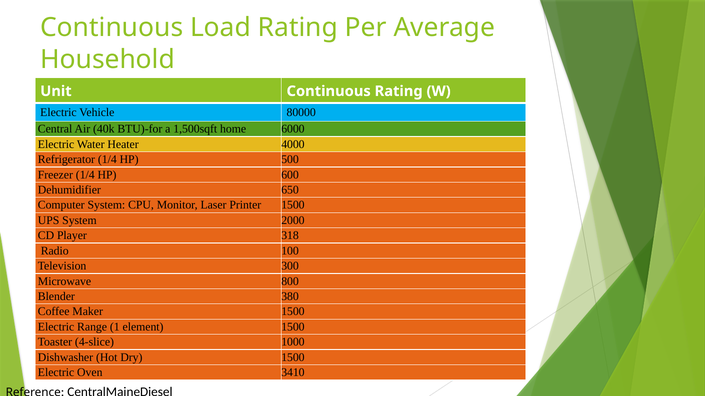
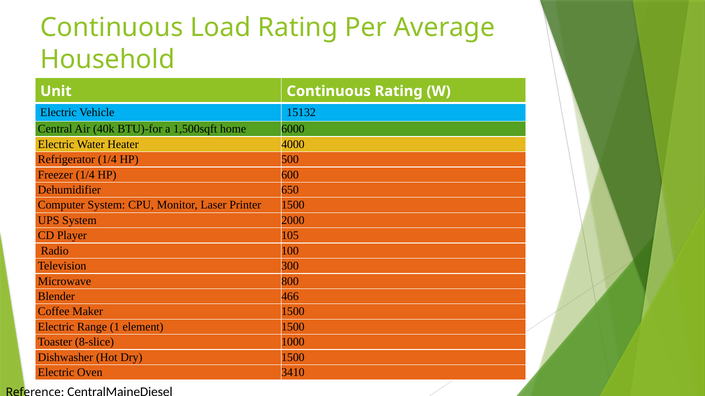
80000: 80000 -> 15132 (301, 112)
318: 318 -> 105 (290, 236)
380: 380 -> 466 (290, 297)
4-slice: 4-slice -> 8-slice (94, 342)
